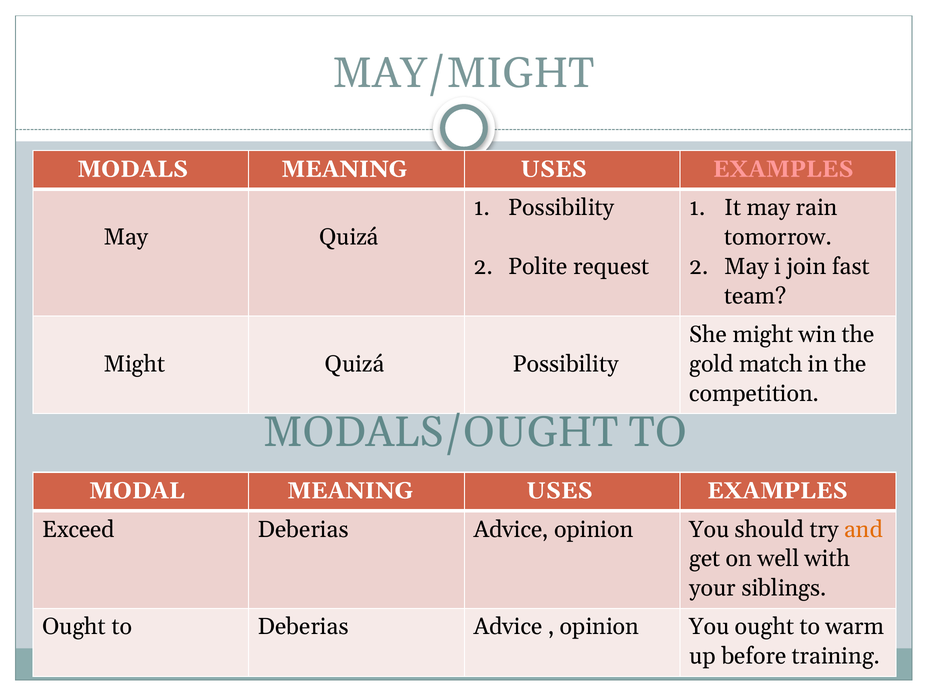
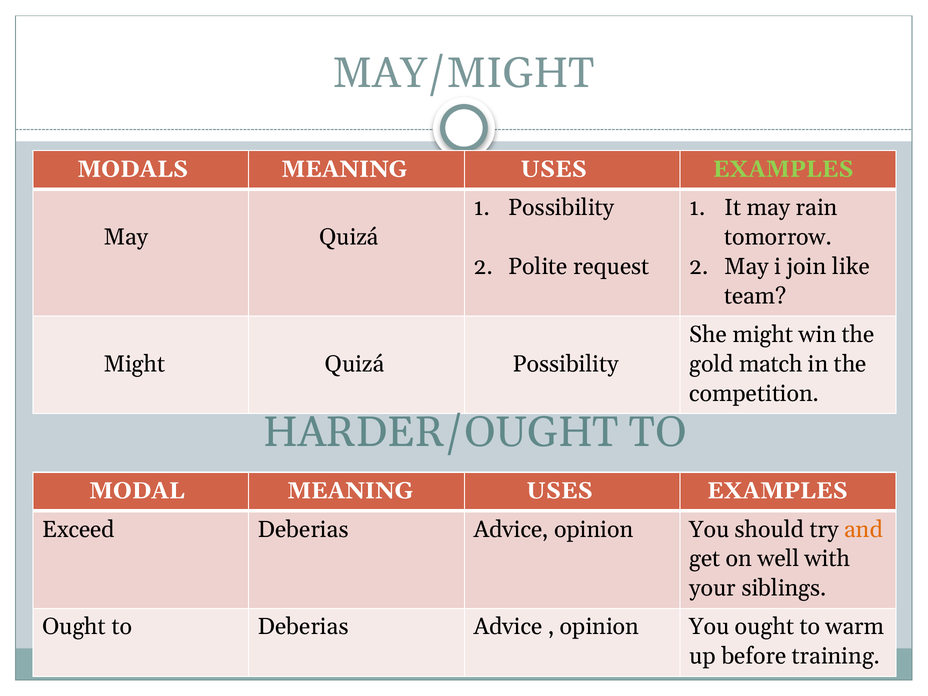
EXAMPLES colour: pink -> light green (783, 169)
fast: fast -> like (851, 267)
MODALS/OUGHT: MODALS/OUGHT -> HARDER/OUGHT (441, 432)
